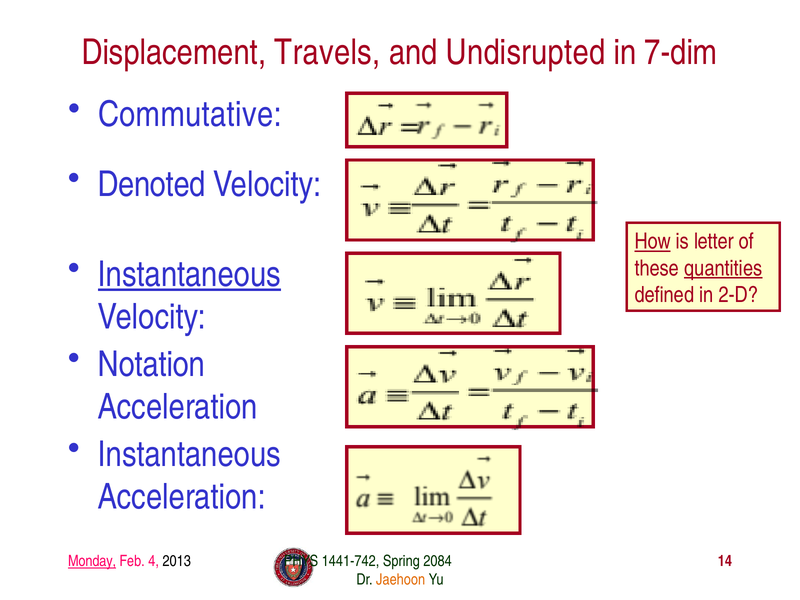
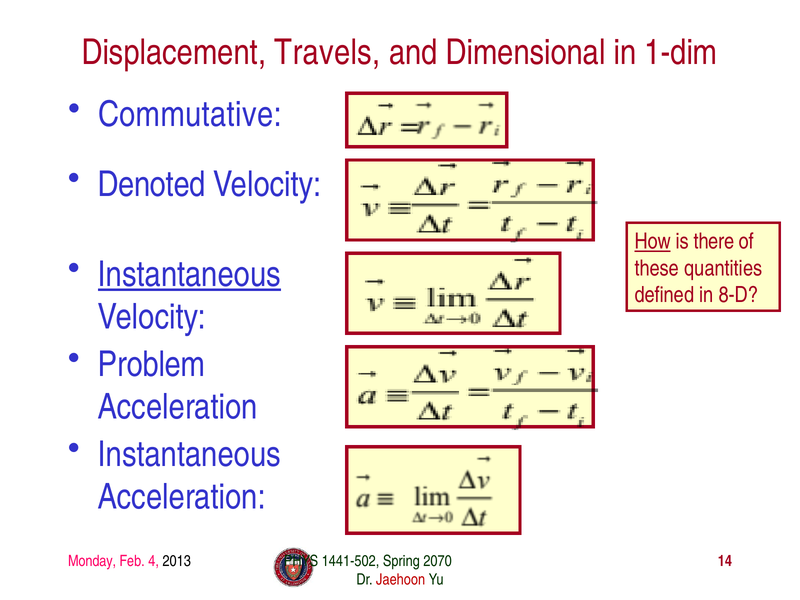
Undisrupted: Undisrupted -> Dimensional (526, 52)
7-dim: 7-dim -> 1-dim (681, 52)
letter: letter -> there (714, 242)
quantities underline: present -> none (723, 268)
2-D: 2-D -> 8-D (738, 295)
Notation: Notation -> Problem (152, 364)
Monday underline: present -> none (92, 561)
1441-742: 1441-742 -> 1441-502 (351, 561)
2084: 2084 -> 2070 (438, 561)
Jaehoon colour: orange -> red (401, 580)
